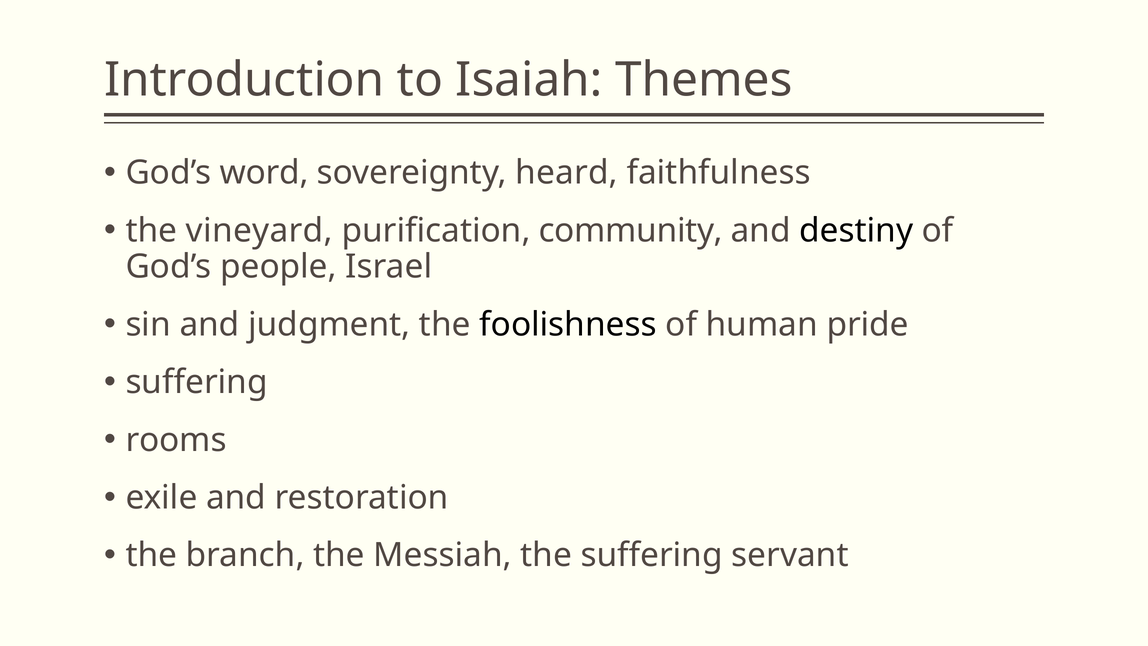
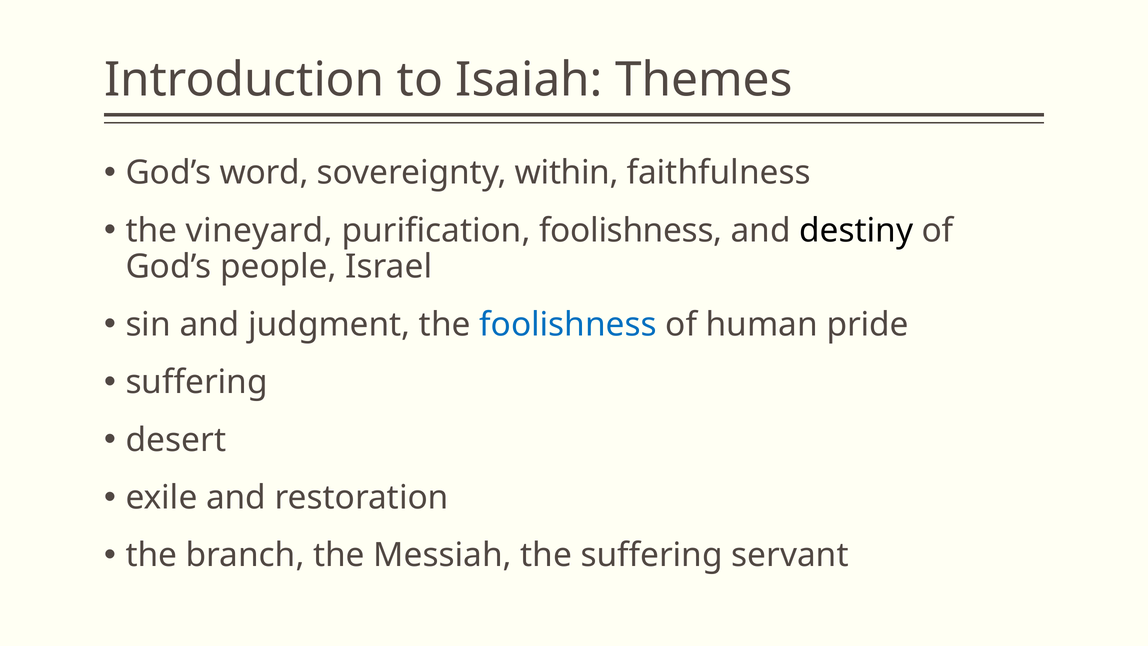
heard: heard -> within (567, 173)
purification community: community -> foolishness (631, 231)
foolishness colour: black -> blue (568, 324)
rooms: rooms -> desert (176, 440)
